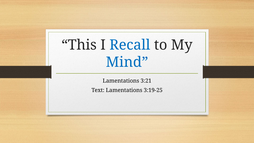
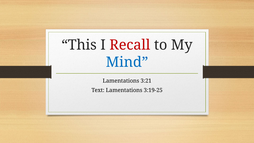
Recall colour: blue -> red (130, 45)
